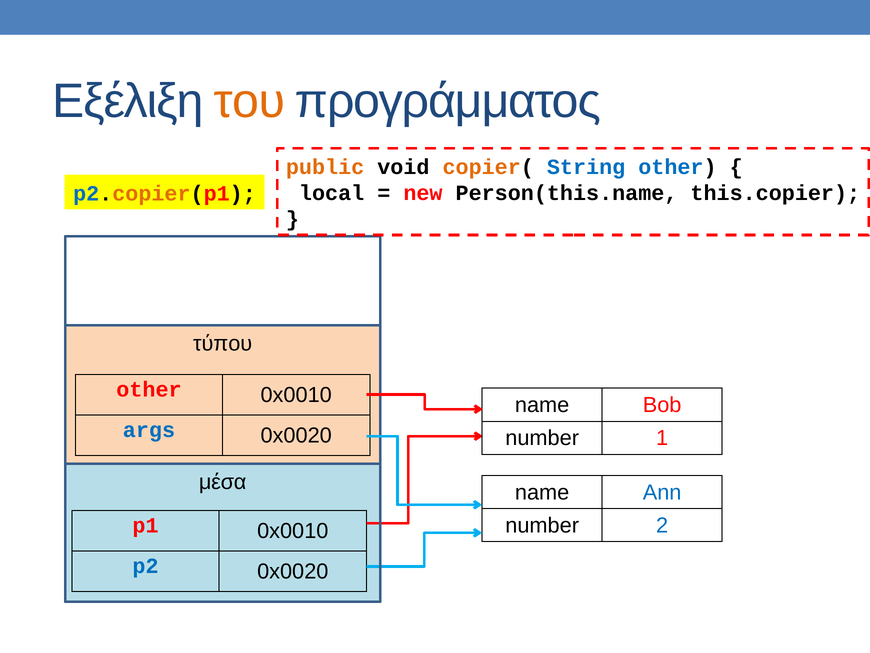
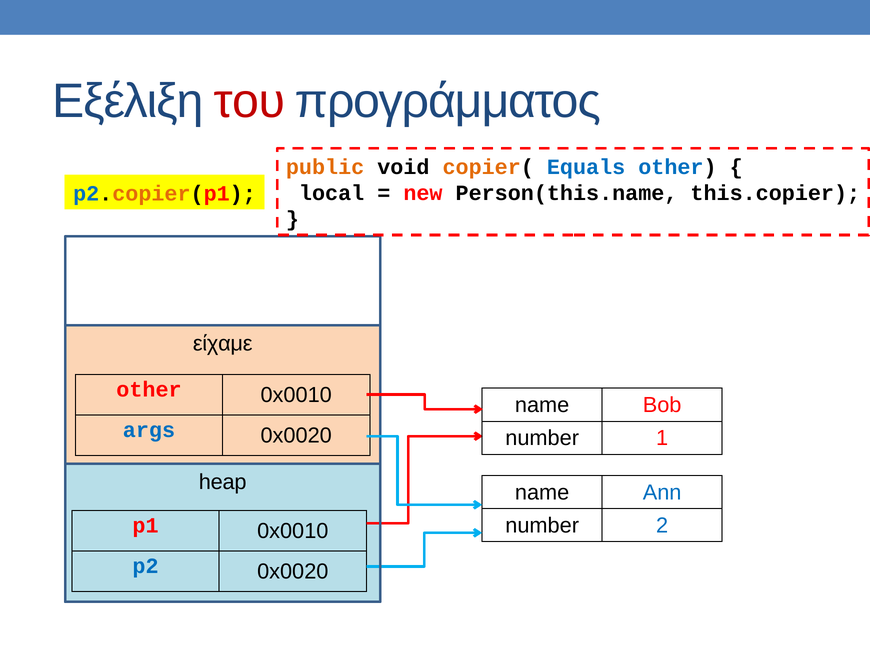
του colour: orange -> red (249, 101)
String: String -> Equals (586, 167)
τύπου: τύπου -> είχαμε (223, 343)
μέσα: μέσα -> heap (223, 482)
